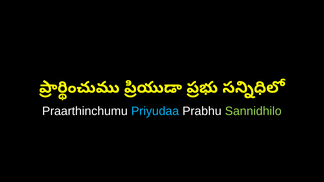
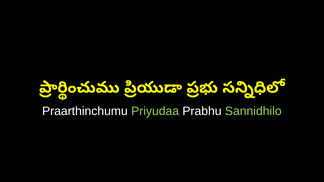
Priyudaa colour: light blue -> light green (155, 111)
